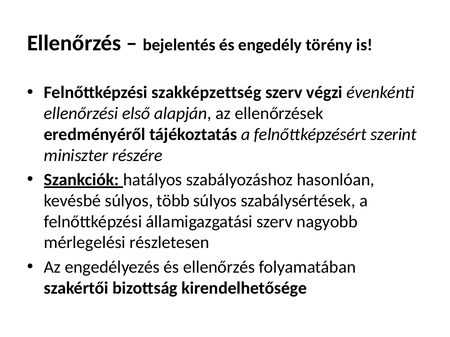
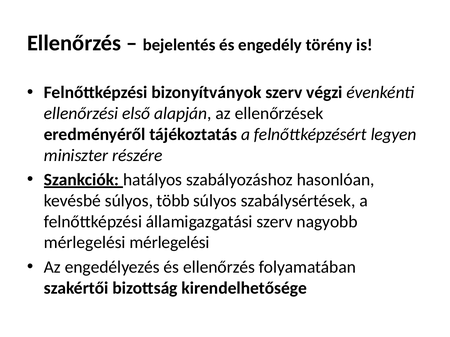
szakképzettség: szakképzettség -> bizonyítványok (206, 93)
szerint: szerint -> legyen (394, 135)
mérlegelési részletesen: részletesen -> mérlegelési (170, 243)
